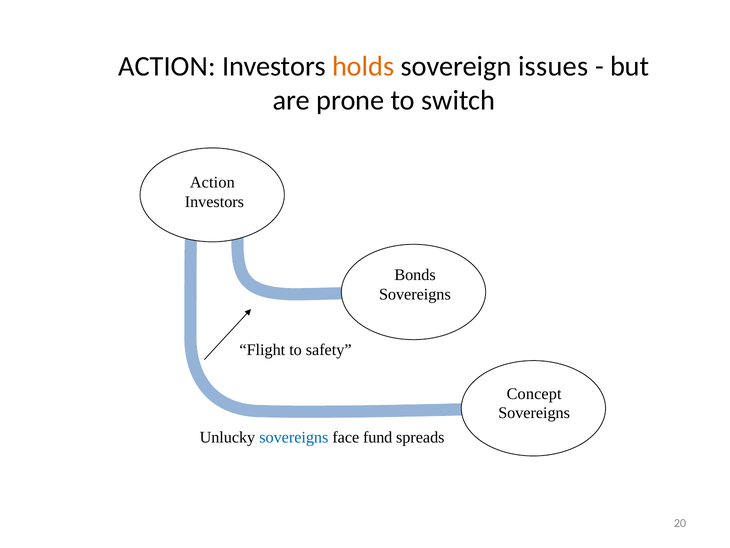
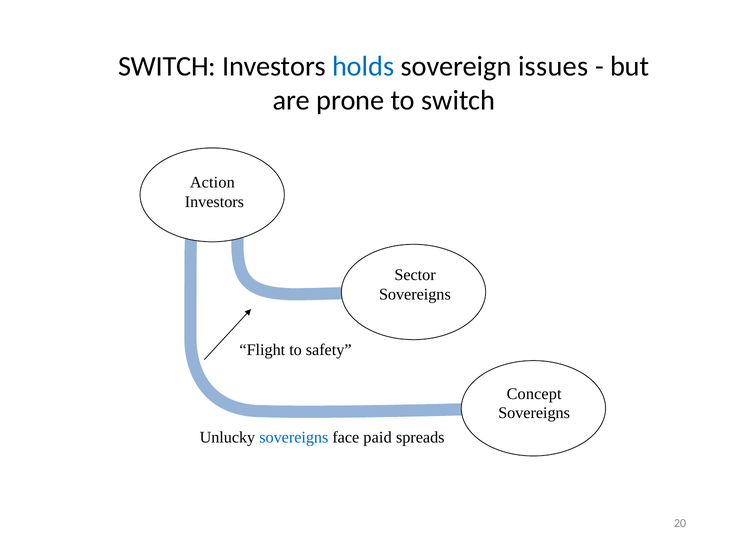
ACTION: ACTION -> SWITCH (167, 66)
holds colour: orange -> blue (363, 66)
Bonds: Bonds -> Sector (415, 275)
fund: fund -> paid (378, 437)
